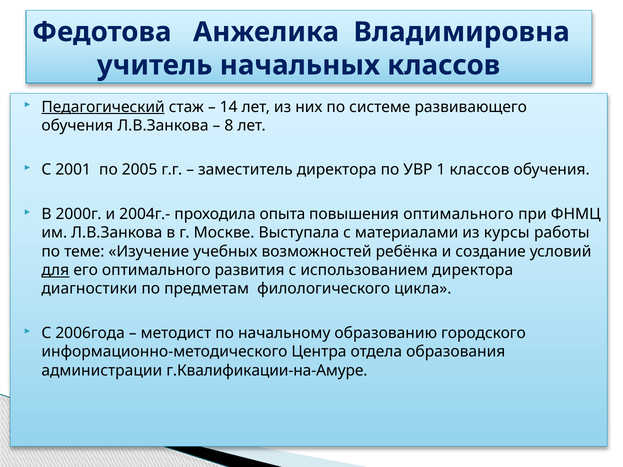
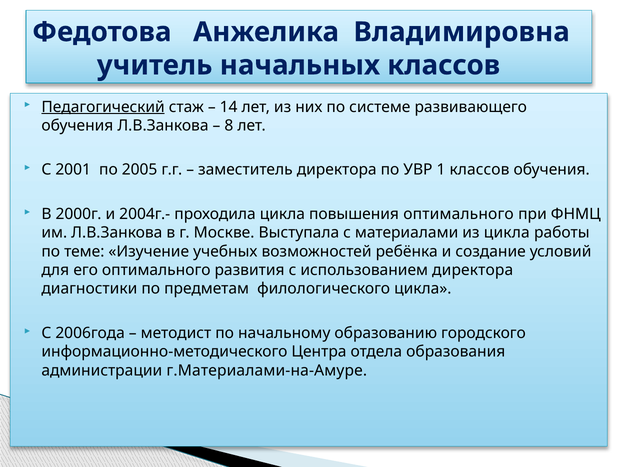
проходила опыта: опыта -> цикла (282, 214)
из курсы: курсы -> цикла (507, 233)
для underline: present -> none (55, 270)
г.Квалификации-на-Амуре: г.Квалификации-на-Амуре -> г.Материалами-на-Амуре (267, 371)
